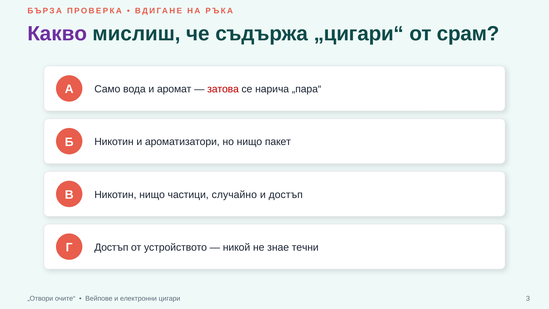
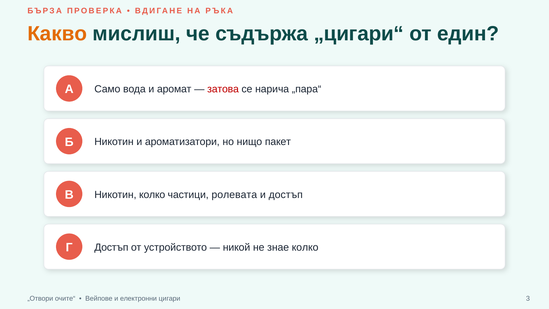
Какво colour: purple -> orange (57, 34)
срам: срам -> един (468, 34)
Никотин нищо: нищо -> колко (152, 195)
случайно: случайно -> ролевата (234, 195)
знае течни: течни -> колко (305, 247)
